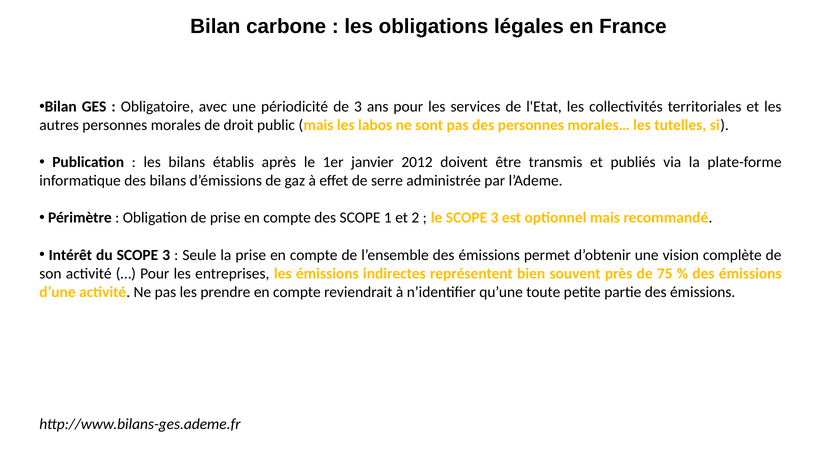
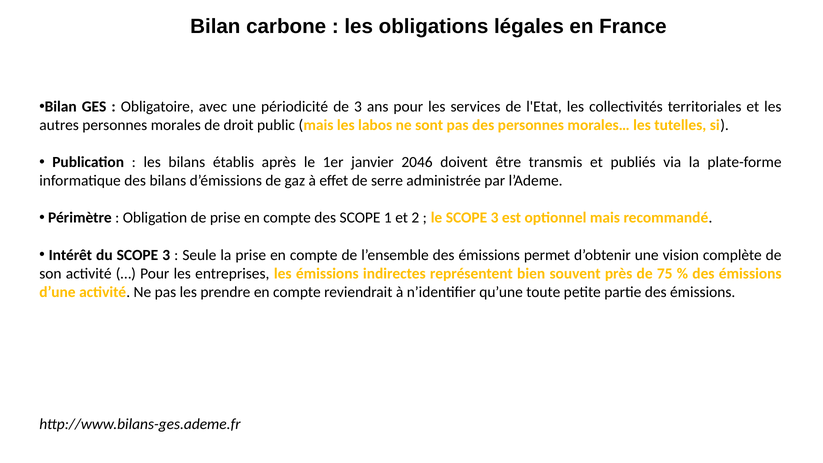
2012: 2012 -> 2046 (417, 162)
